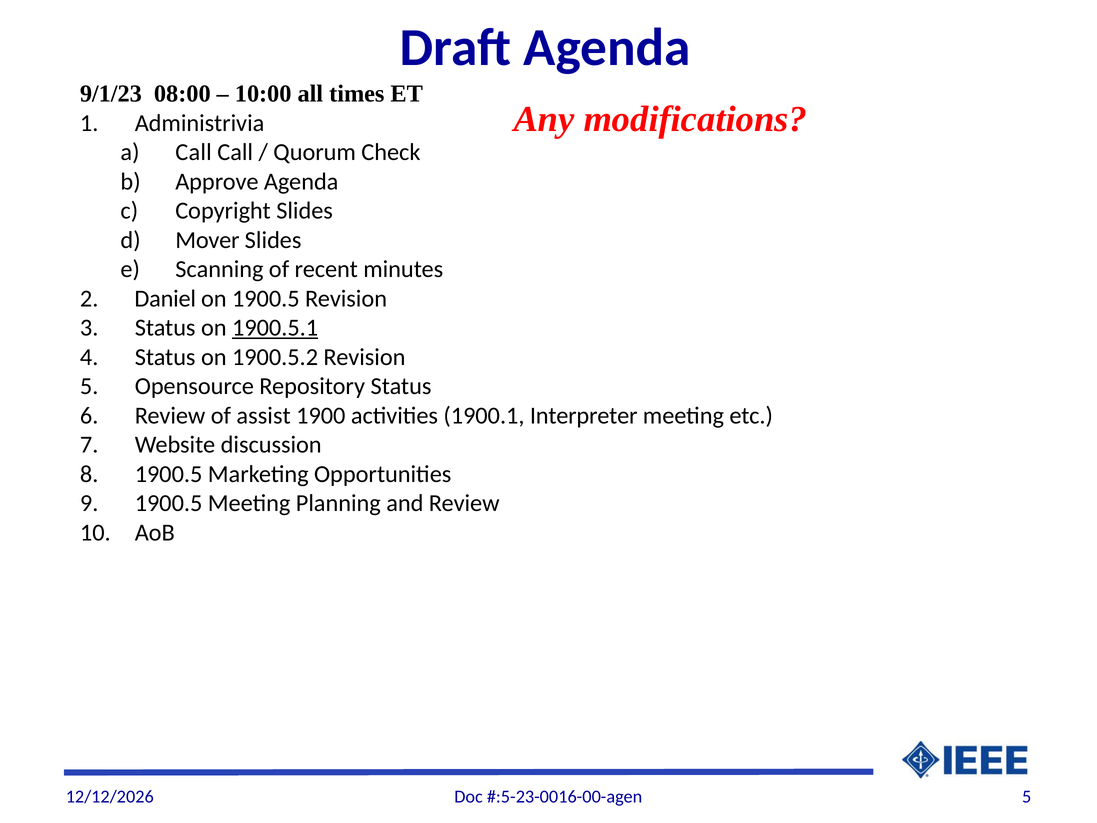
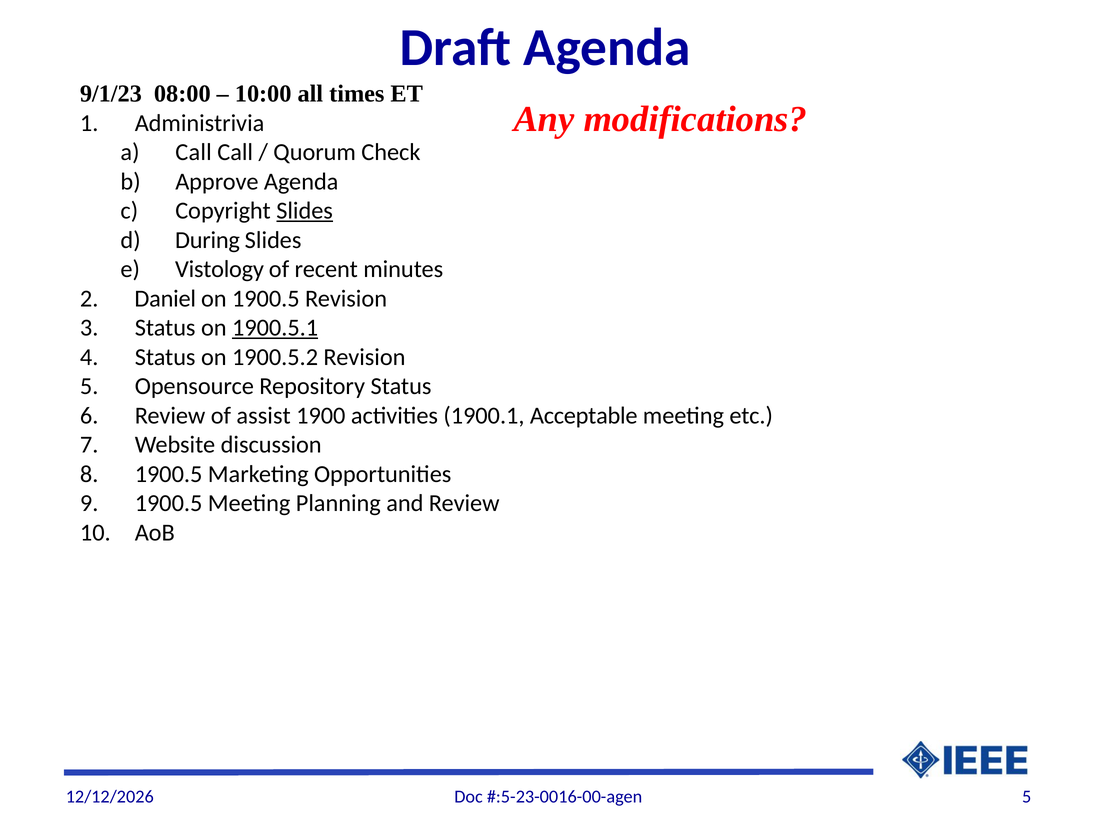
Slides underline: none -> present (305, 211)
Mover: Mover -> During (207, 240)
Scanning: Scanning -> Vistology (220, 269)
Interpreter: Interpreter -> Acceptable (584, 416)
